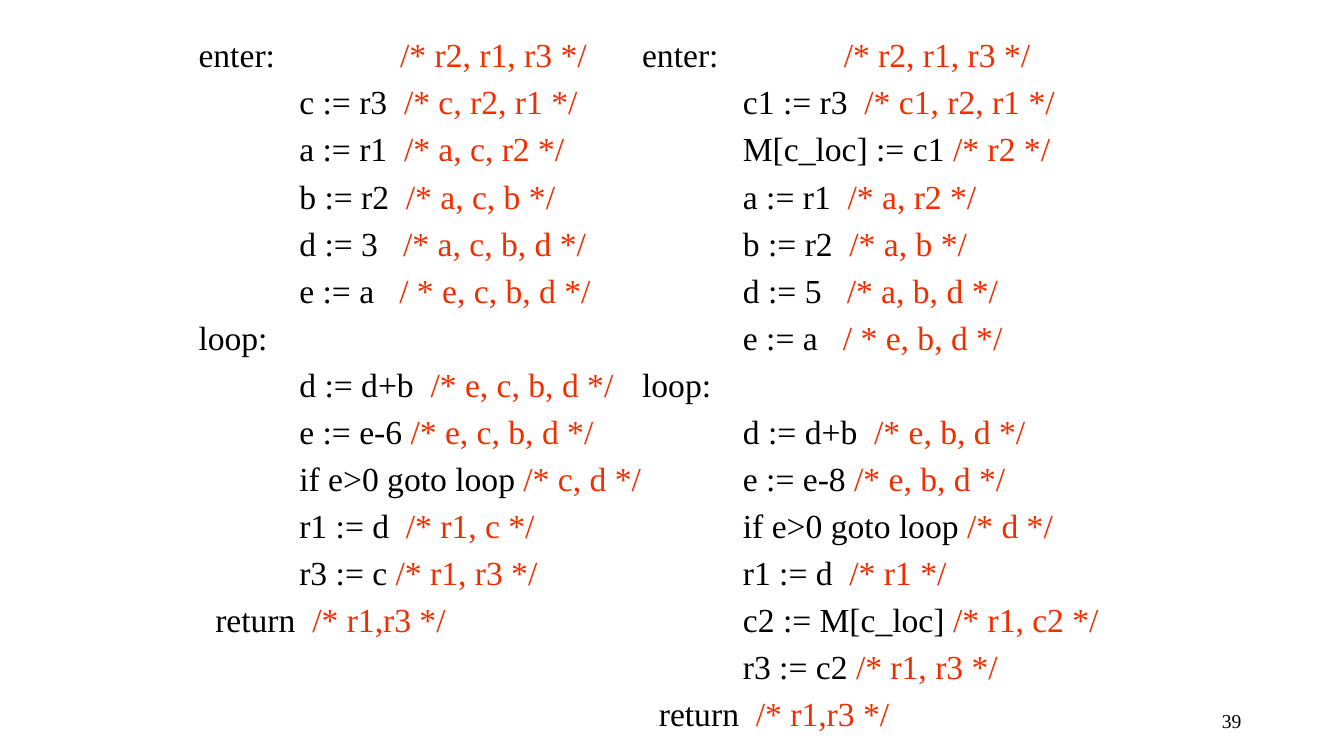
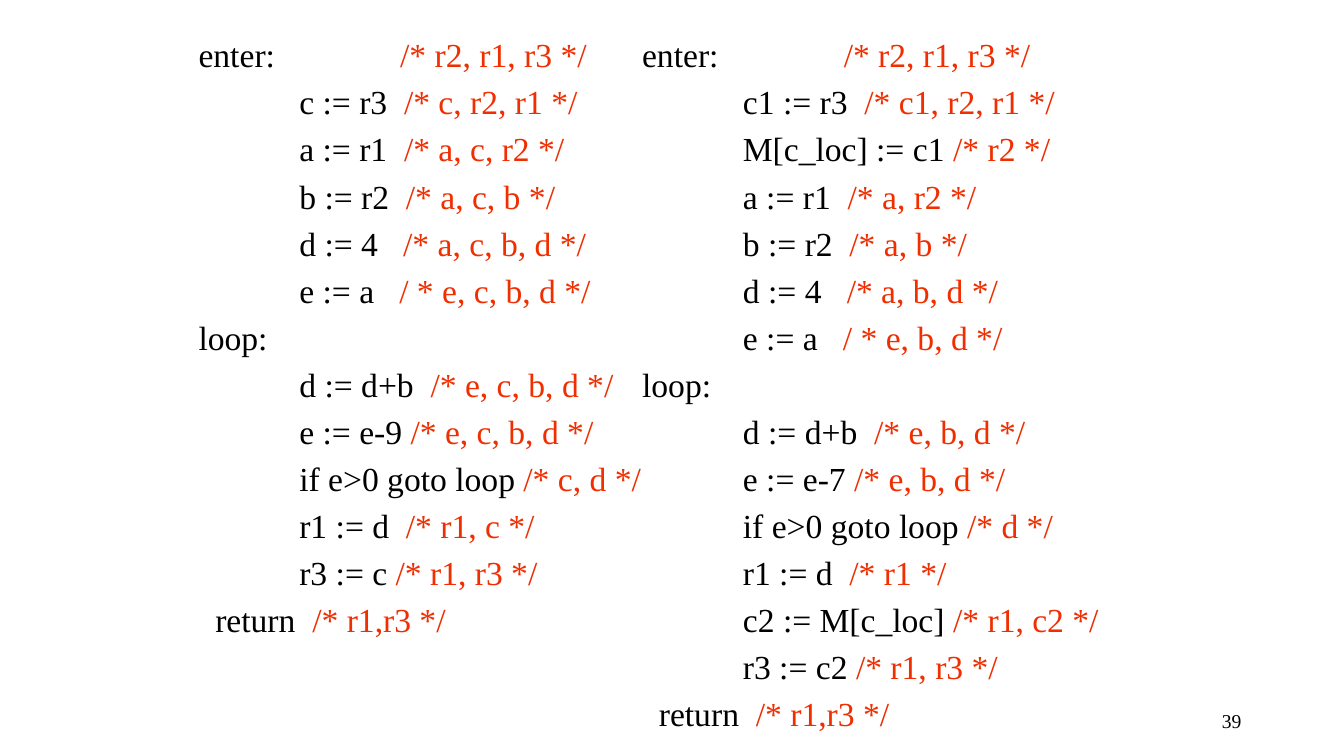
3: 3 -> 4 (370, 245)
5: 5 -> 4 (813, 292)
e-6: e-6 -> e-9 (381, 433)
e-8: e-8 -> e-7 (824, 480)
